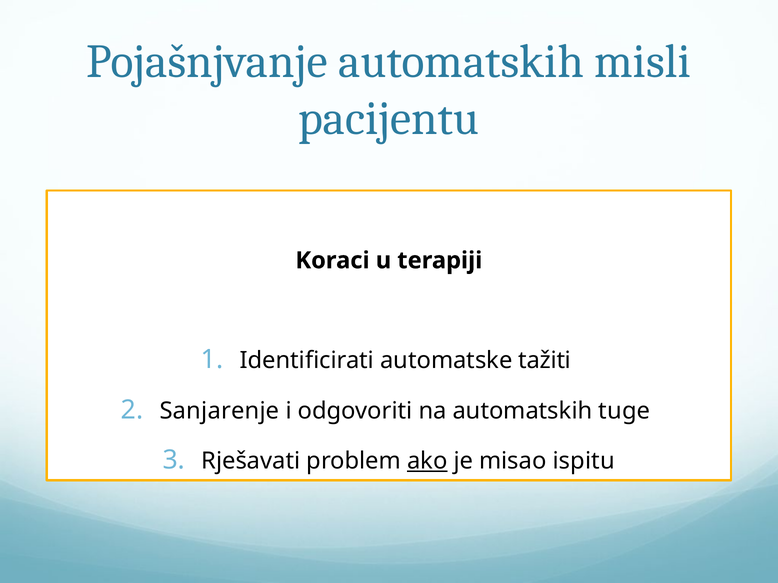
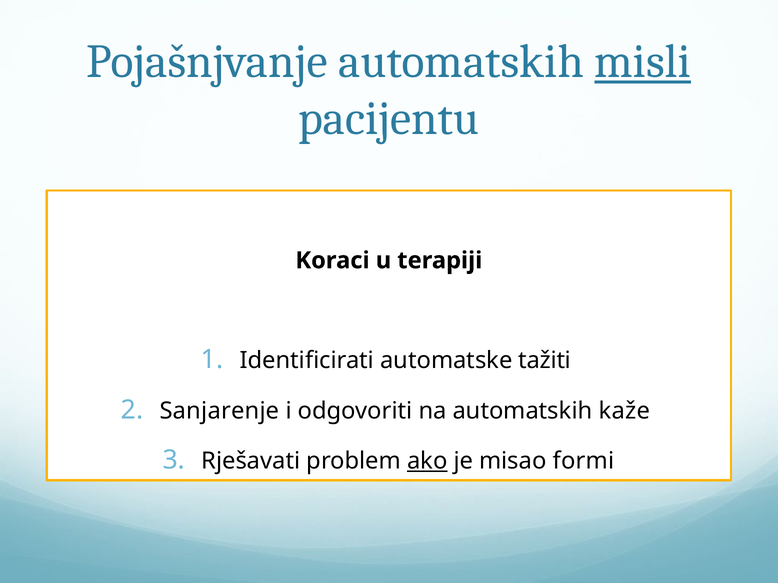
misli underline: none -> present (643, 62)
tuge: tuge -> kaže (624, 411)
ispitu: ispitu -> formi (584, 461)
